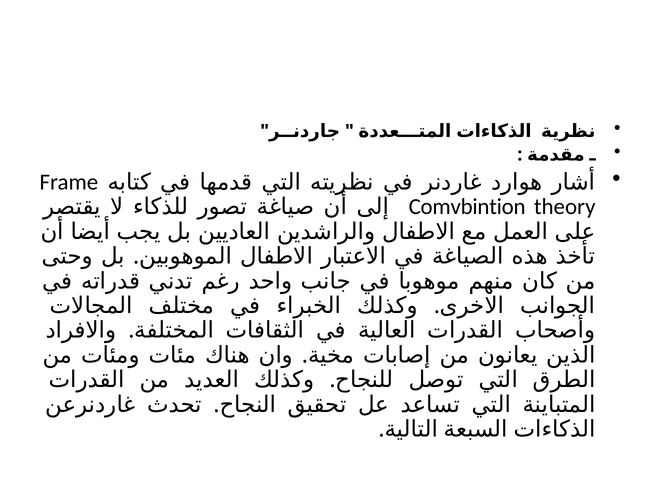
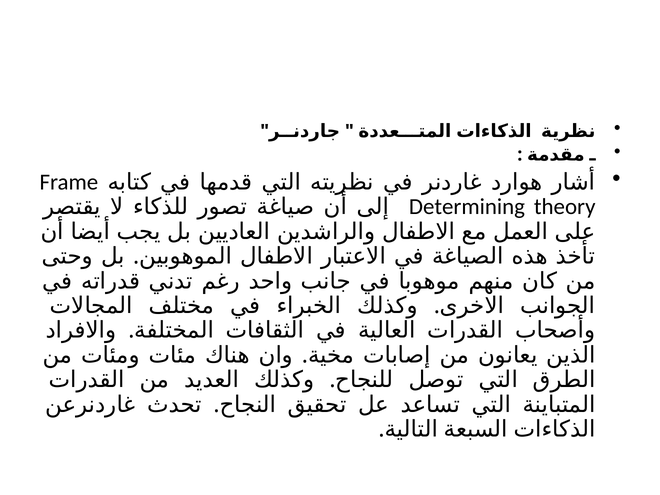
Comvbintion: Comvbintion -> Determining (467, 207)
